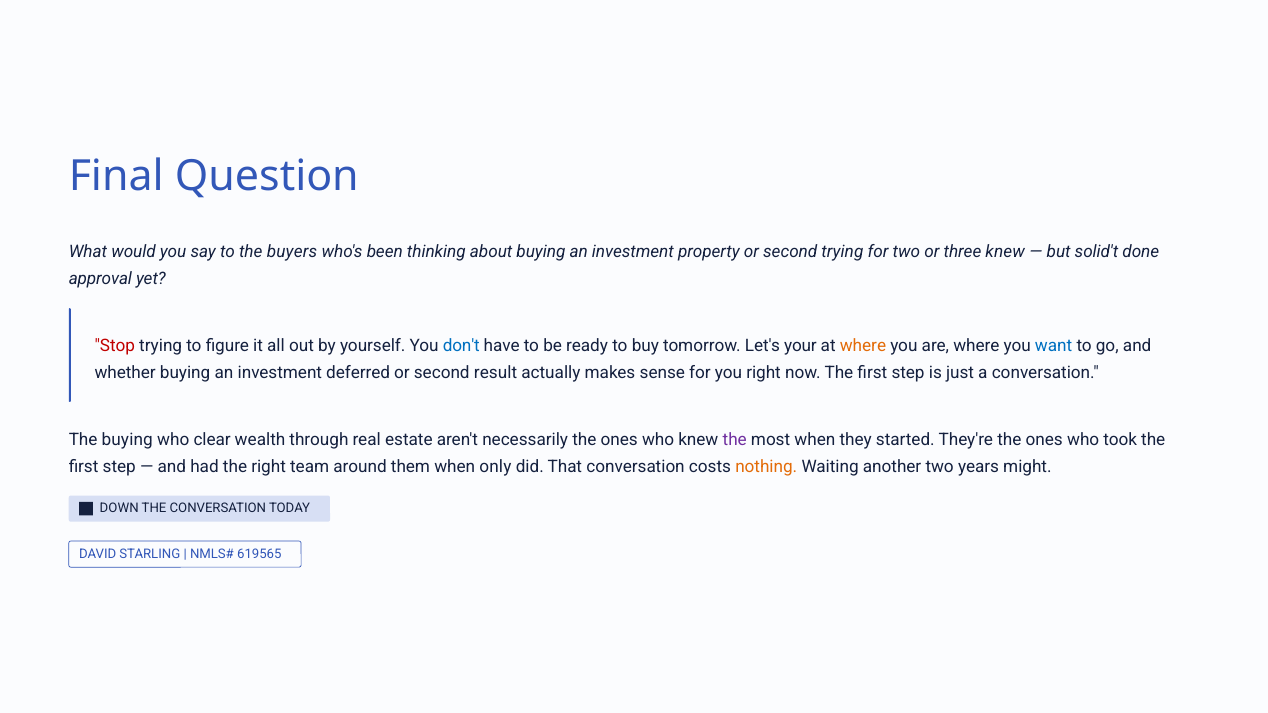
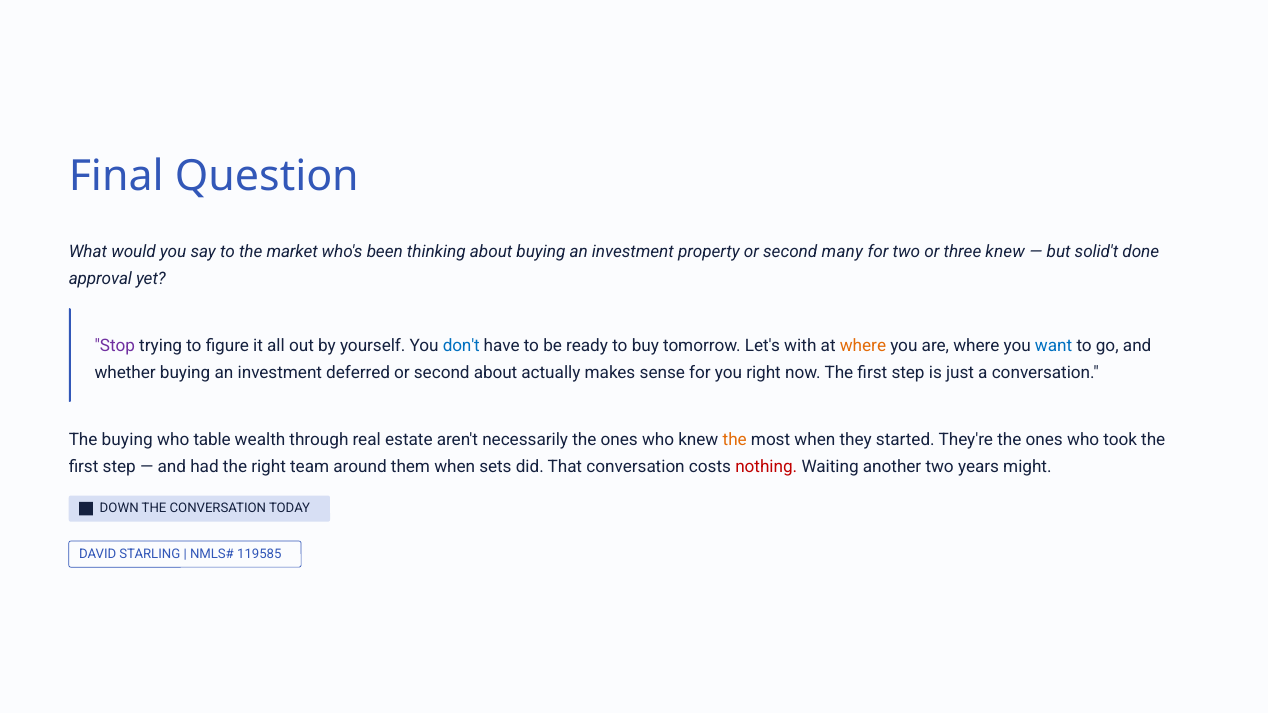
buyers: buyers -> market (292, 252)
second trying: trying -> many (842, 252)
Stop colour: red -> purple (115, 346)
your: your -> with (800, 346)
second result: result -> about (496, 373)
clear: clear -> table (212, 440)
the colour: purple -> orange (735, 440)
only: only -> sets (495, 467)
nothing colour: orange -> red (766, 467)
619565: 619565 -> 119585 (259, 554)
